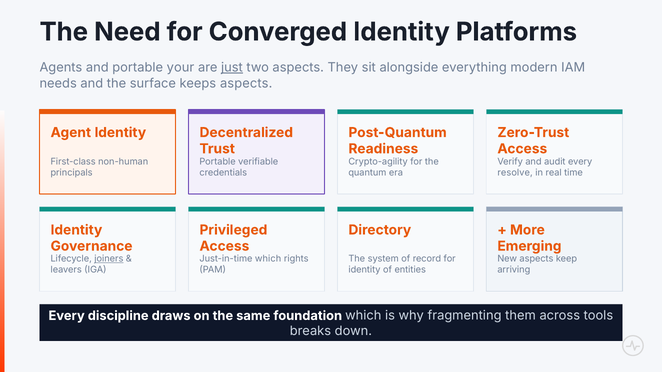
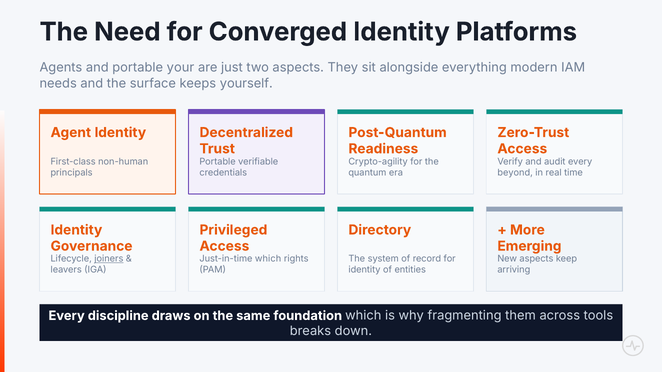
just underline: present -> none (232, 67)
keeps aspects: aspects -> yourself (246, 84)
resolve: resolve -> beyond (515, 173)
